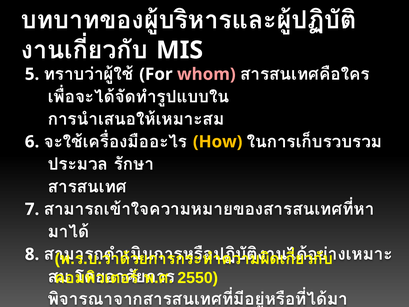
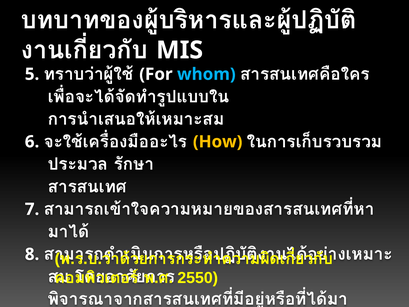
whom colour: pink -> light blue (206, 74)
